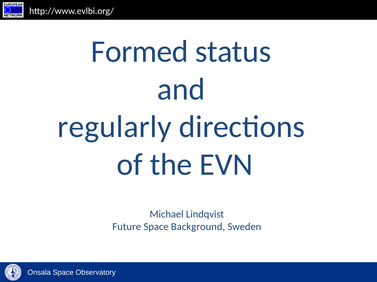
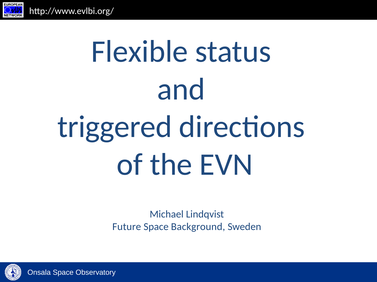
Formed: Formed -> Flexible (140, 52)
regularly: regularly -> triggered (115, 127)
